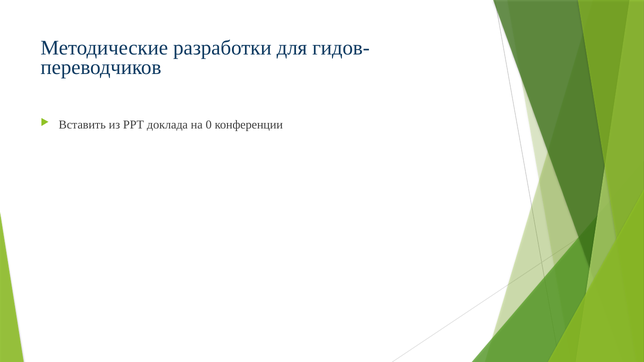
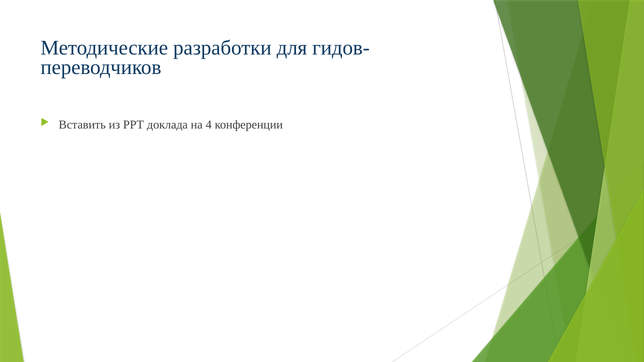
0: 0 -> 4 (209, 125)
